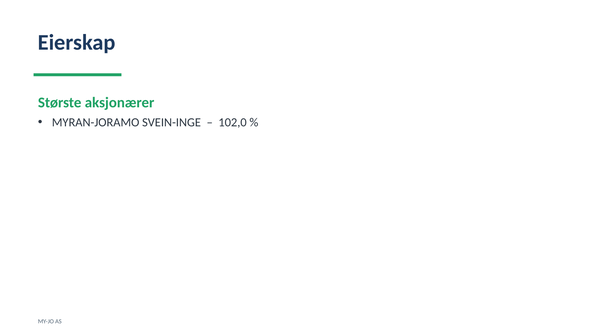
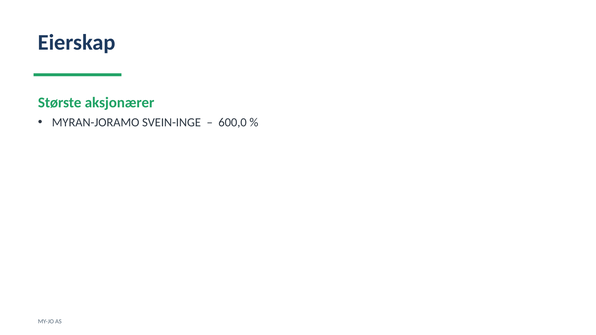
102,0: 102,0 -> 600,0 (233, 123)
